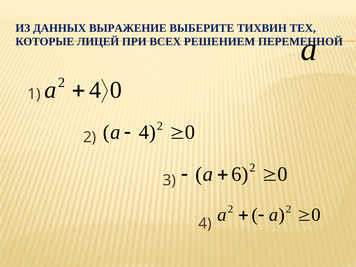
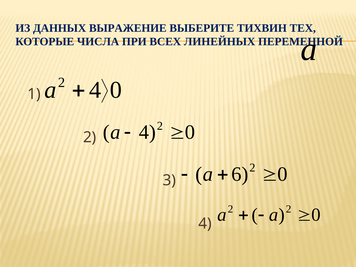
ЛИЦЕЙ: ЛИЦЕЙ -> ЧИСЛА (98, 42)
РЕШЕНИЕМ: РЕШЕНИЕМ -> ЛИНЕЙНЫХ (220, 42)
